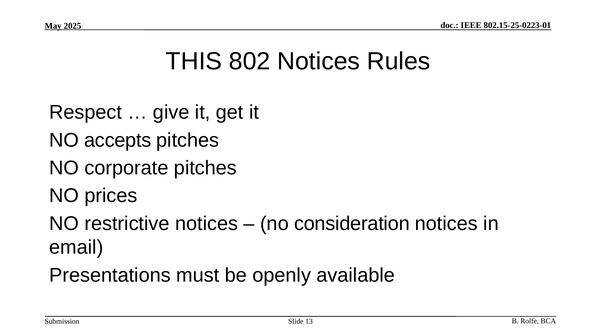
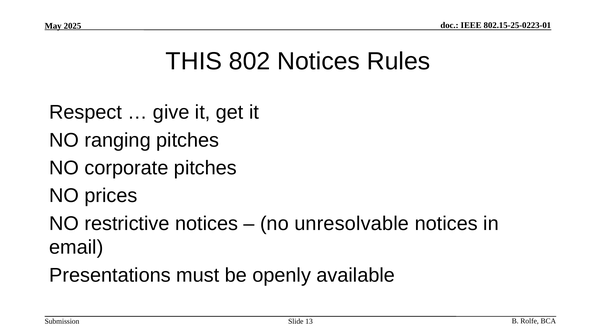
accepts: accepts -> ranging (118, 140)
consideration: consideration -> unresolvable (352, 224)
